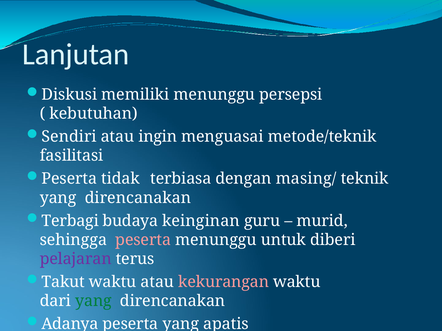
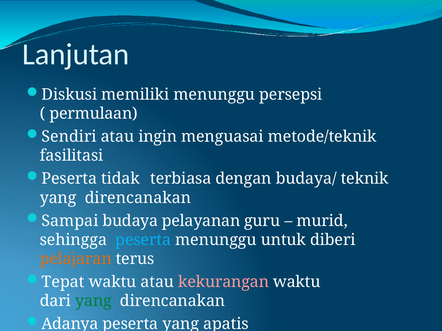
kebutuhan: kebutuhan -> permulaan (94, 114)
masing/: masing/ -> budaya/ (306, 179)
Terbagi: Terbagi -> Sampai (70, 221)
keinginan: keinginan -> pelayanan (201, 221)
peserta colour: pink -> light blue (143, 240)
pelajaran colour: purple -> orange (76, 259)
Takut: Takut -> Tepat (63, 282)
